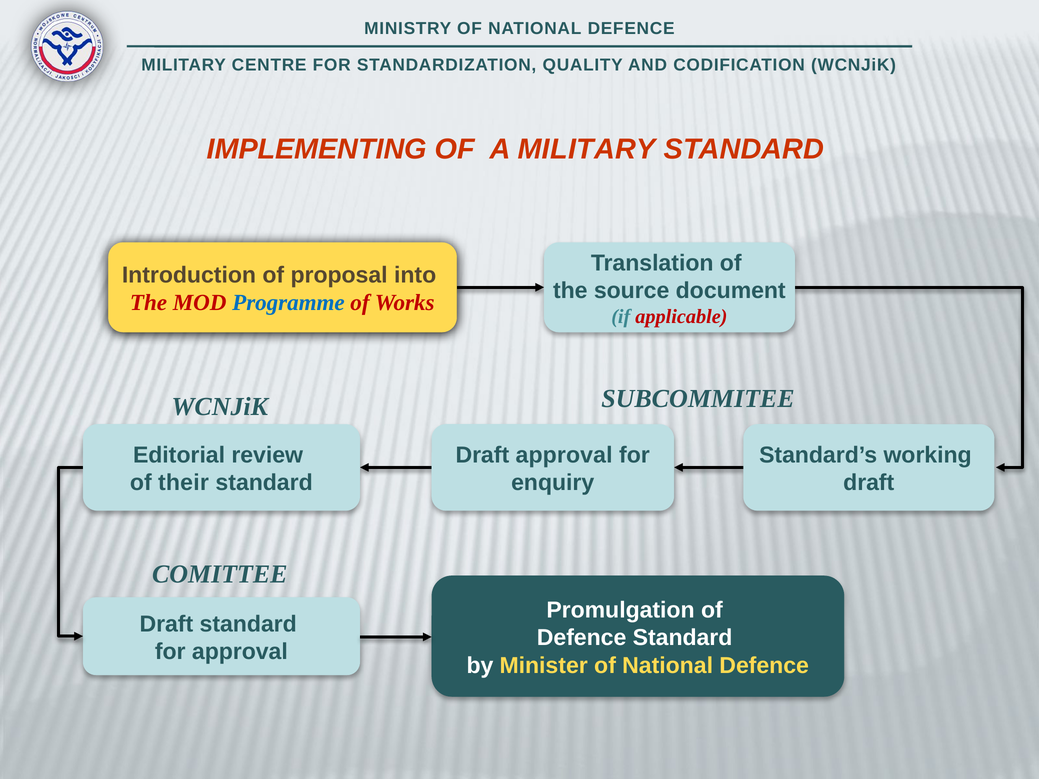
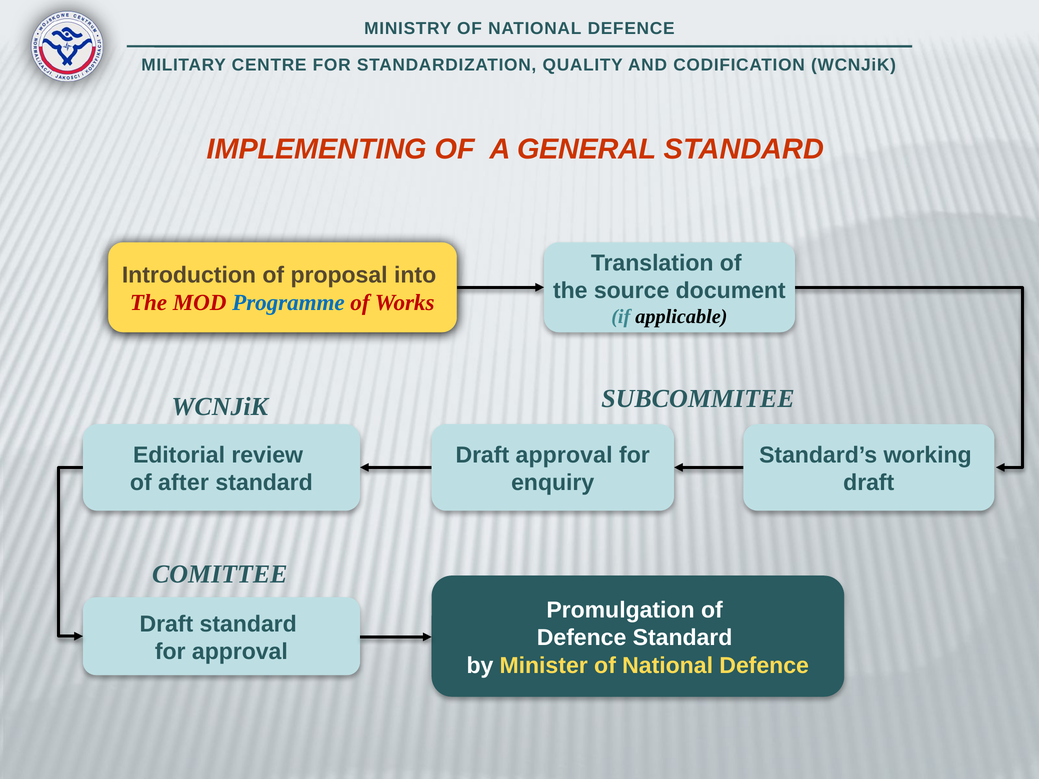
A MILITARY: MILITARY -> GENERAL (587, 149)
applicable colour: red -> black (681, 316)
their: their -> after (183, 483)
